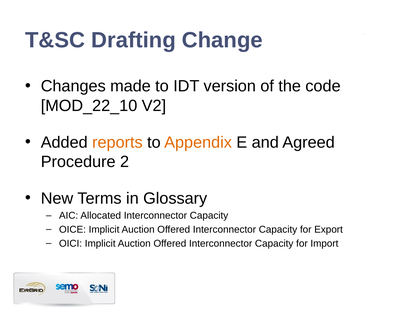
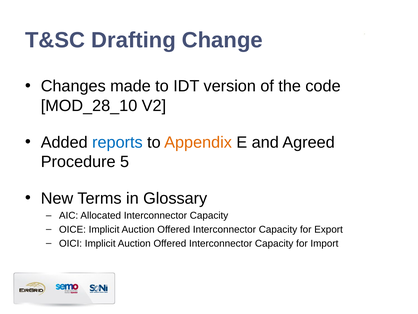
MOD_22_10: MOD_22_10 -> MOD_28_10 (89, 106)
reports colour: orange -> blue (117, 142)
2: 2 -> 5 (125, 162)
